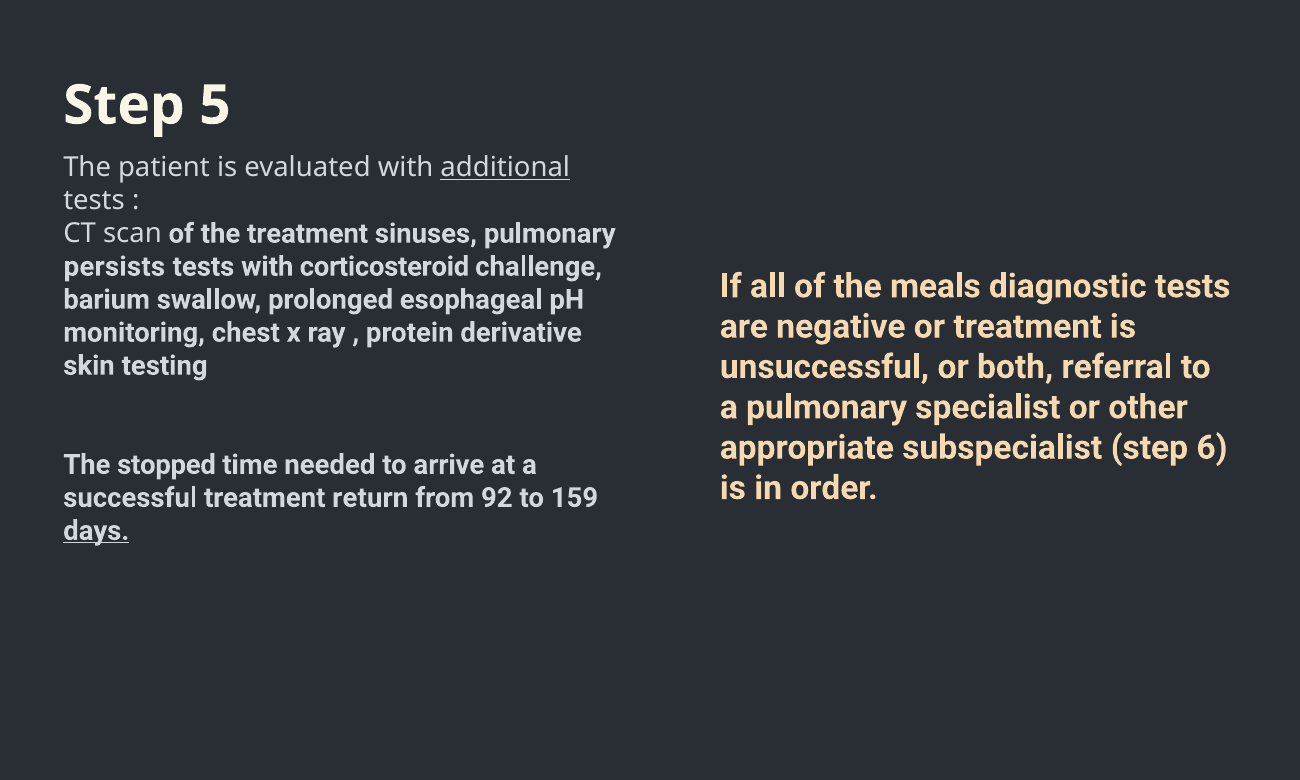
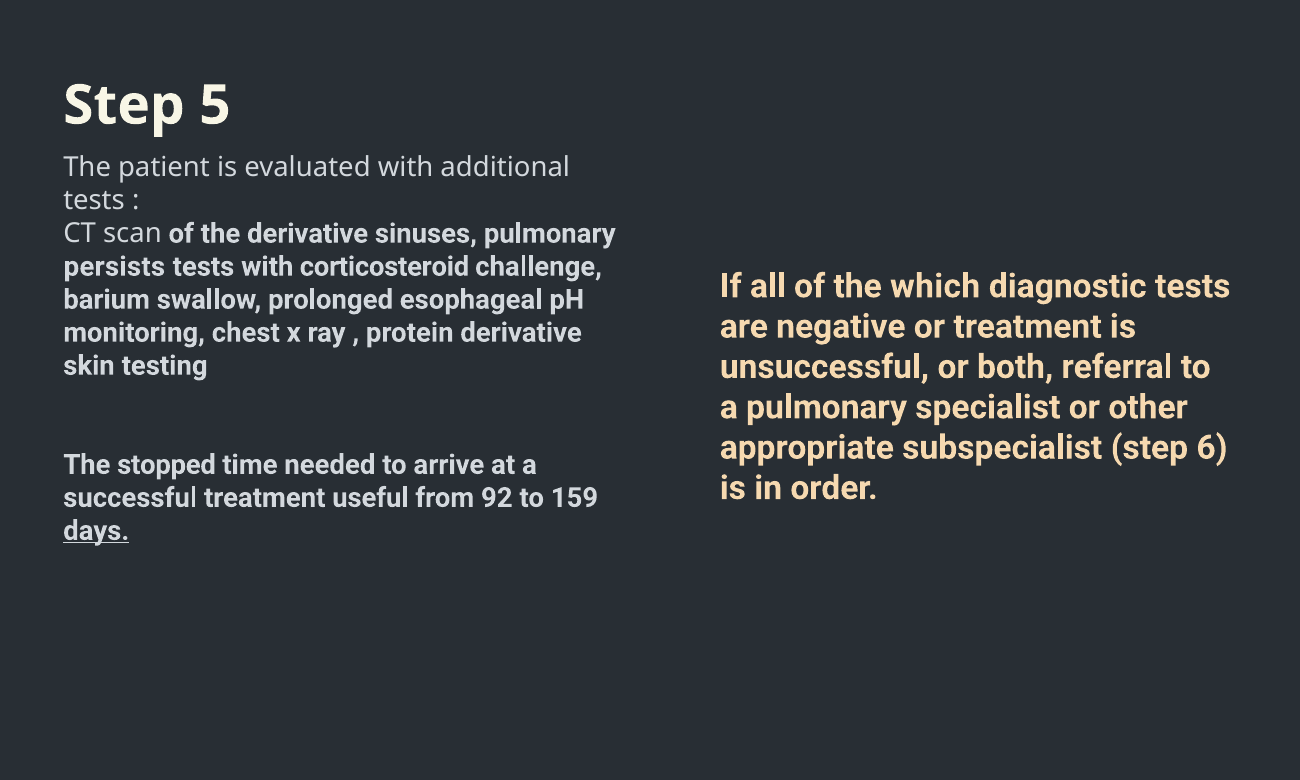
additional underline: present -> none (505, 168)
the treatment: treatment -> derivative (308, 234)
meals: meals -> which (935, 286)
return: return -> useful (370, 498)
